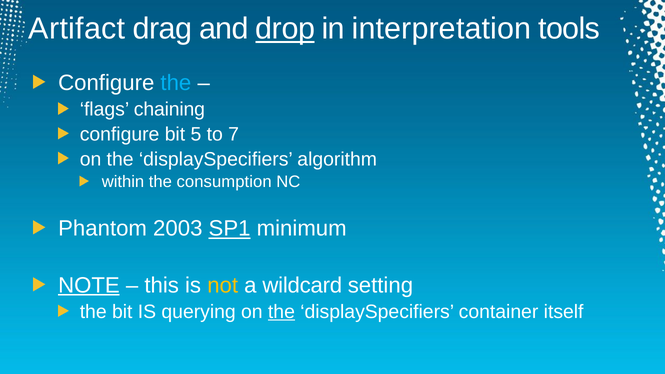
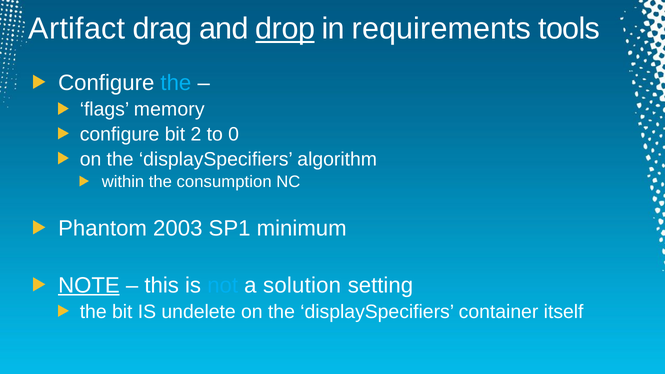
interpretation: interpretation -> requirements (441, 29)
chaining: chaining -> memory (169, 110)
5: 5 -> 2 (196, 134)
7: 7 -> 0 (234, 134)
SP1 underline: present -> none (230, 229)
not colour: yellow -> light blue (223, 285)
wildcard: wildcard -> solution (302, 285)
querying: querying -> undelete (199, 312)
the underline: present -> none (281, 312)
